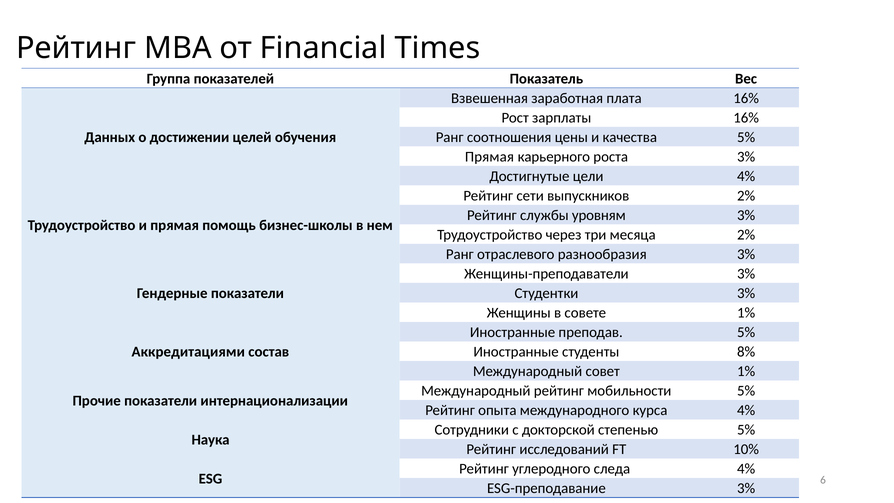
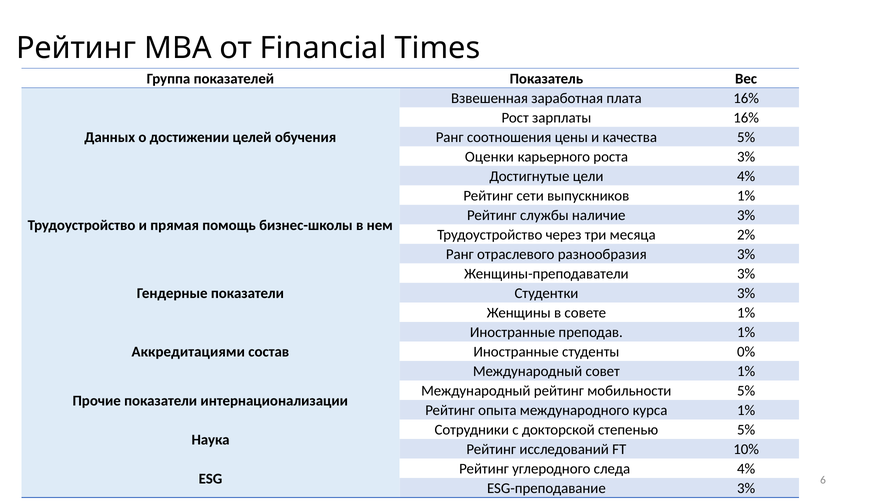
Прямая: Прямая -> Оценки (489, 157)
выпускников 2%: 2% -> 1% (746, 196)
уровням: уровням -> наличие (599, 215)
преподав 5%: 5% -> 1% (746, 332)
8%: 8% -> 0% (746, 352)
курса 4%: 4% -> 1% (746, 410)
